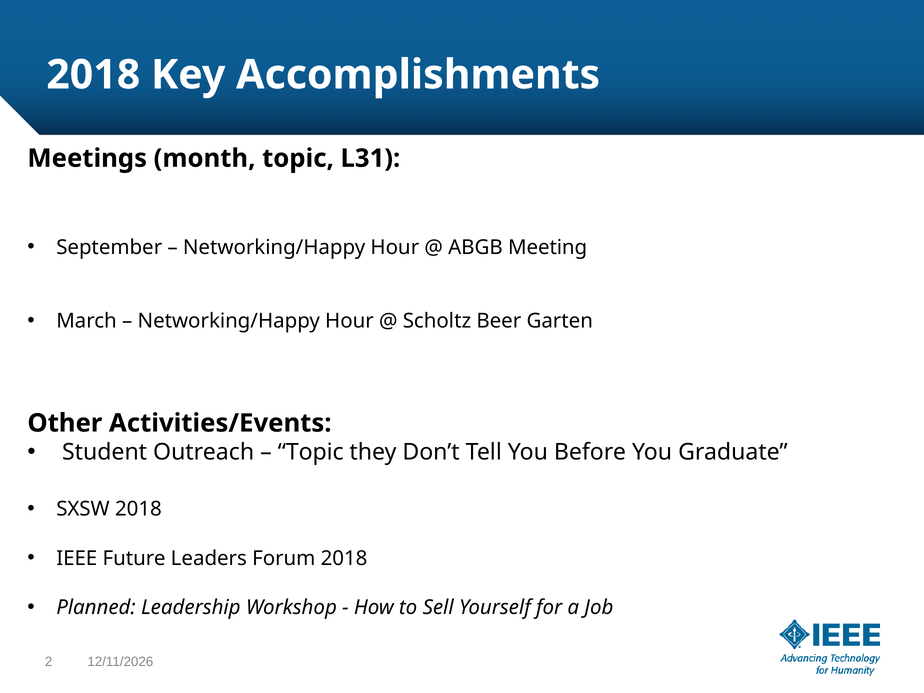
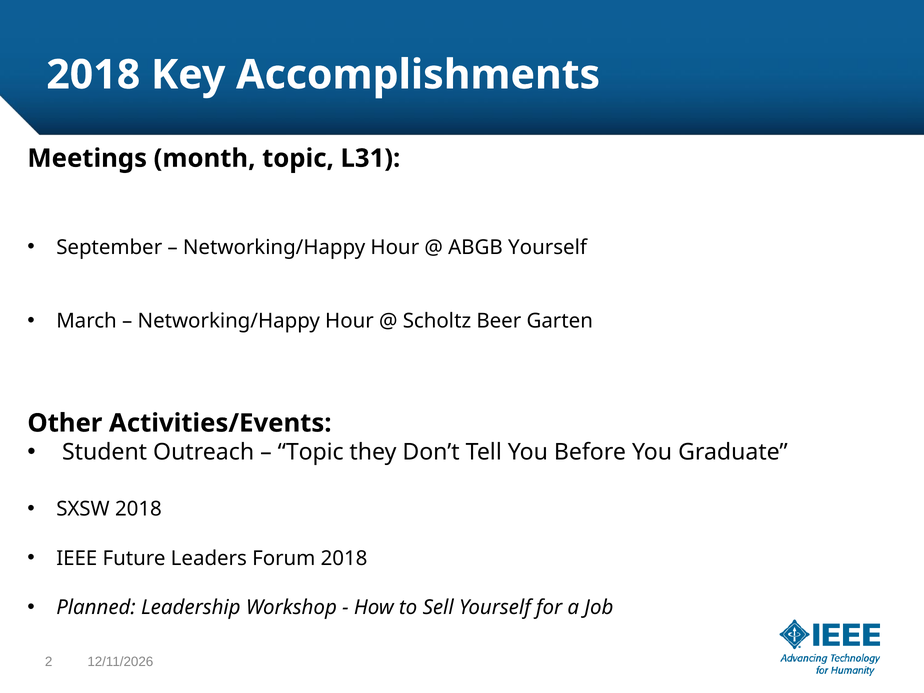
ABGB Meeting: Meeting -> Yourself (548, 247)
